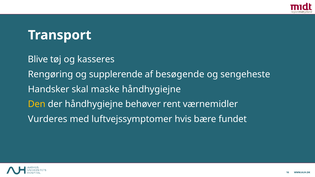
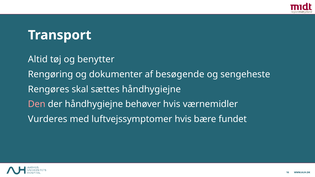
Blive: Blive -> Altid (38, 59)
kasseres: kasseres -> benytter (96, 59)
supplerende: supplerende -> dokumenter (116, 74)
Handsker: Handsker -> Rengøres (49, 89)
maske: maske -> sættes (105, 89)
Den colour: yellow -> pink (37, 104)
behøver rent: rent -> hvis (172, 104)
